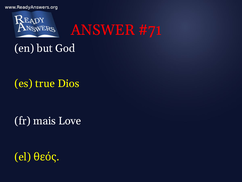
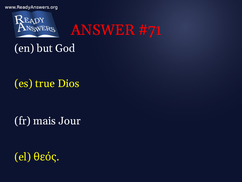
Love: Love -> Jour (70, 121)
